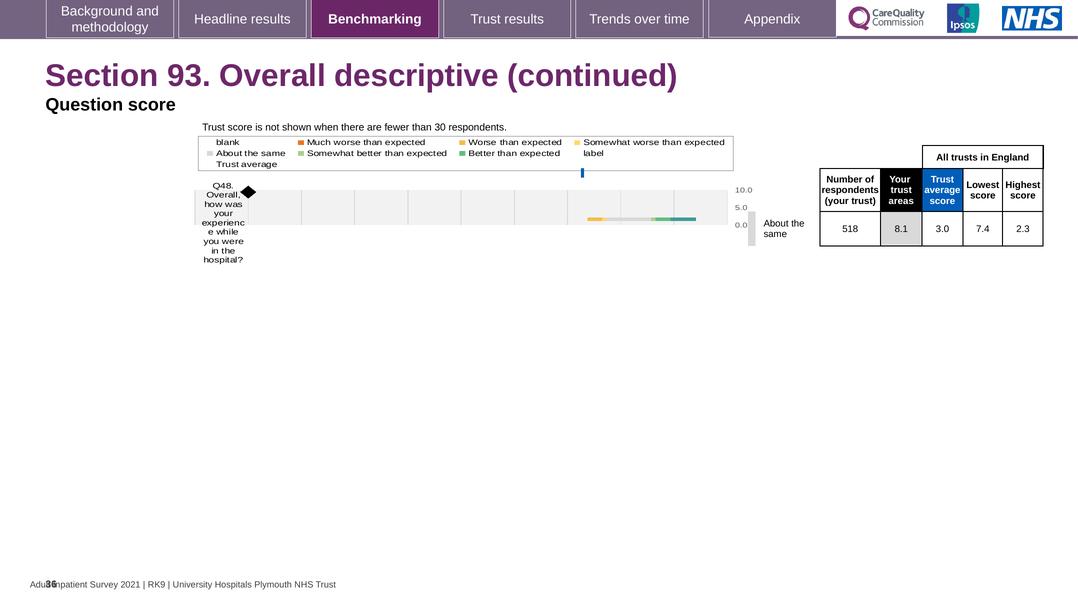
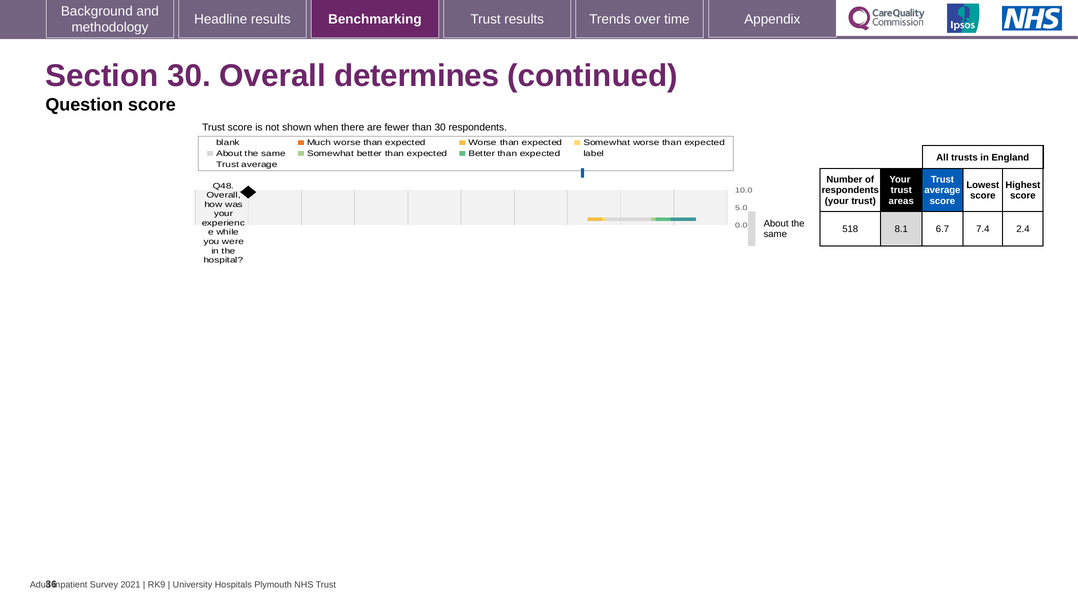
Section 93: 93 -> 30 (189, 76)
descriptive: descriptive -> determines (417, 76)
3.0: 3.0 -> 6.7 (942, 229)
2.3: 2.3 -> 2.4 (1023, 229)
